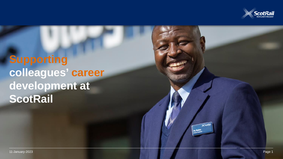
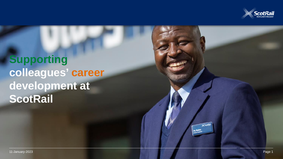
Supporting colour: orange -> green (39, 59)
